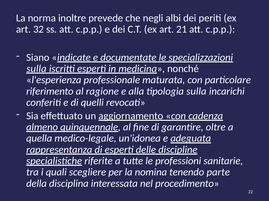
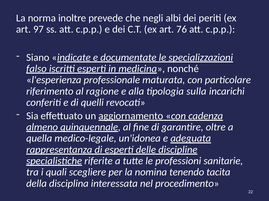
32: 32 -> 97 (39, 29)
21: 21 -> 76 (182, 29)
sulla: sulla -> falso (36, 69)
parte: parte -> tacita (218, 173)
